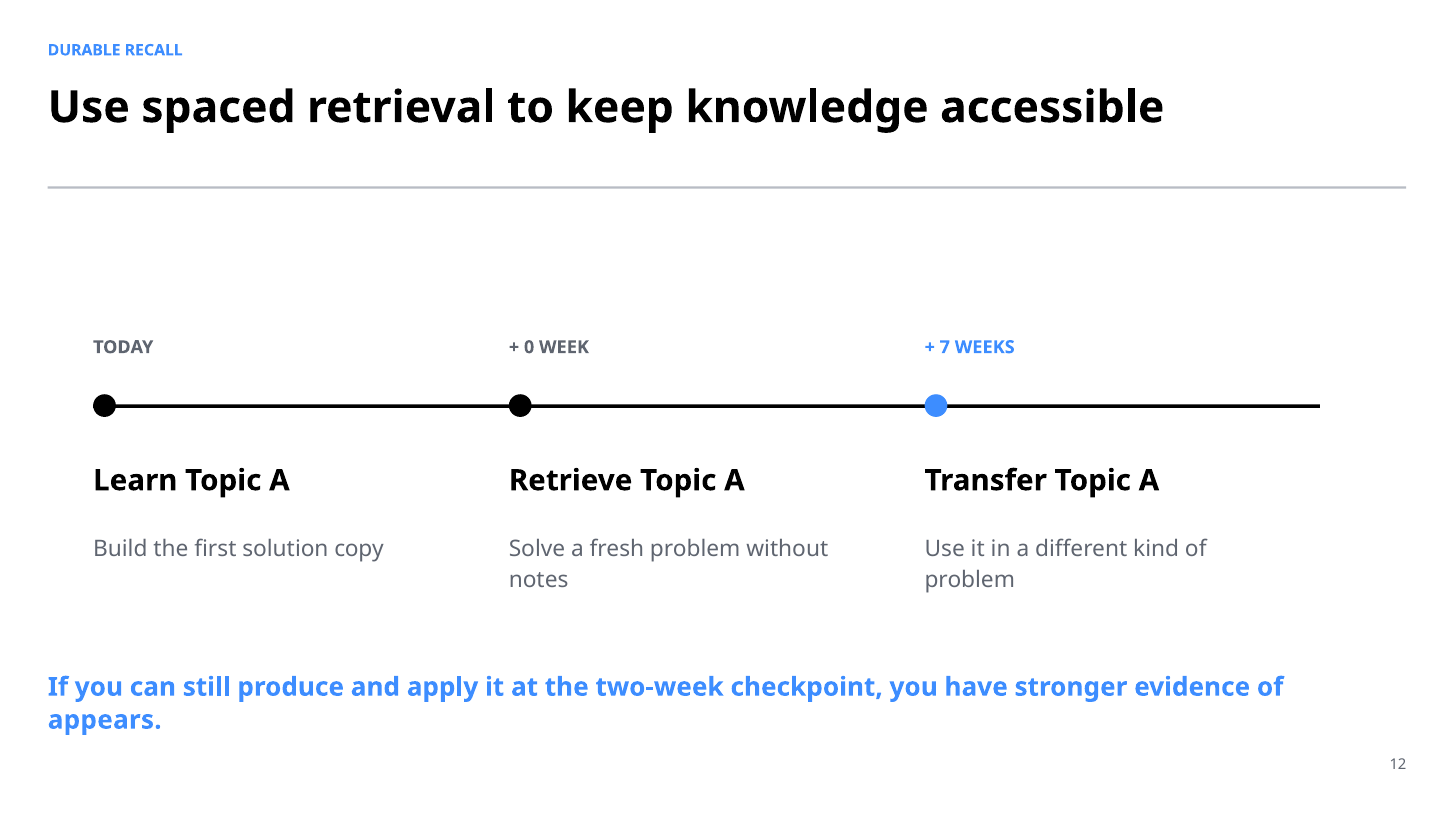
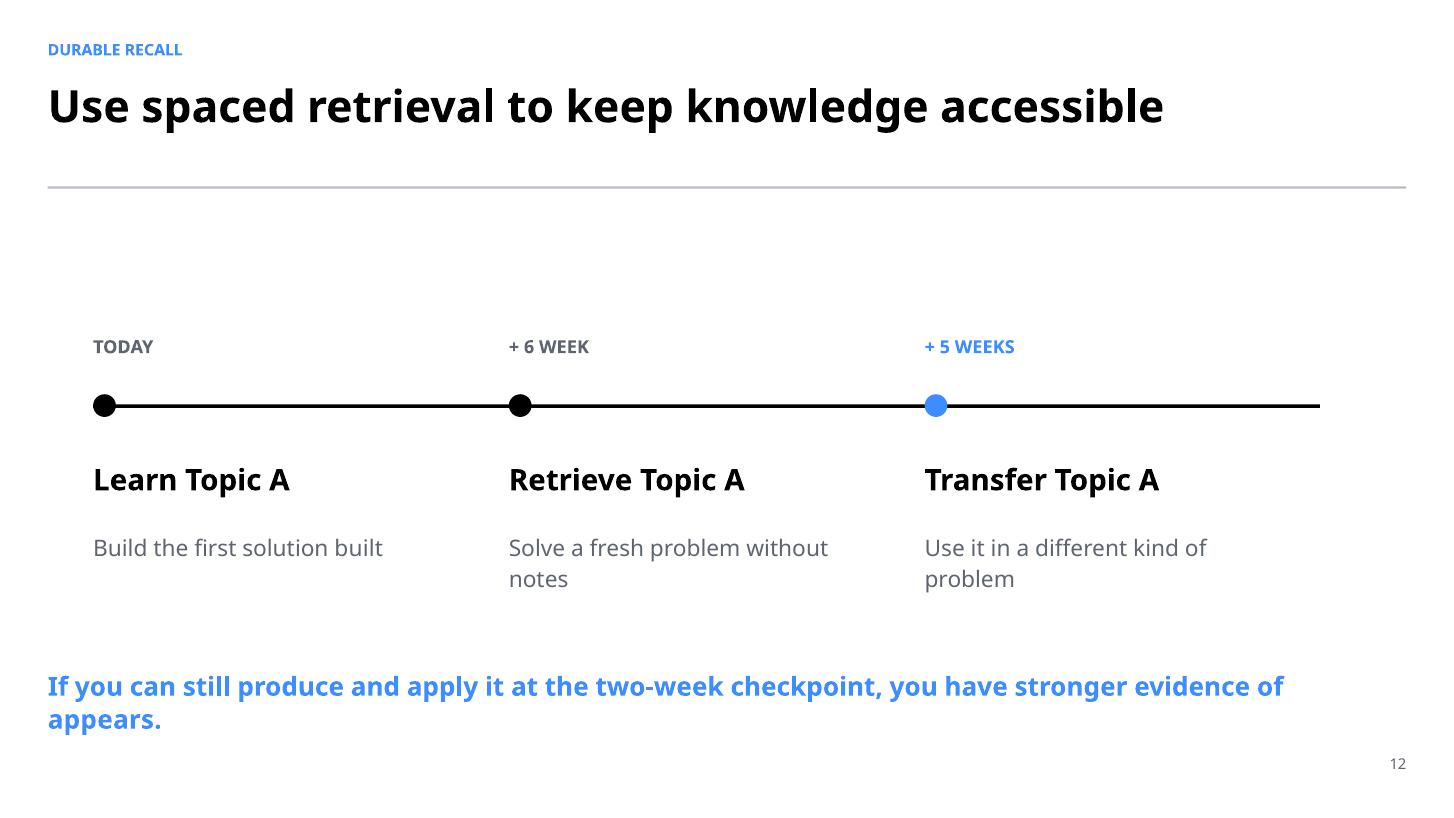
0: 0 -> 6 (529, 347)
7: 7 -> 5 (945, 347)
copy: copy -> built (359, 549)
